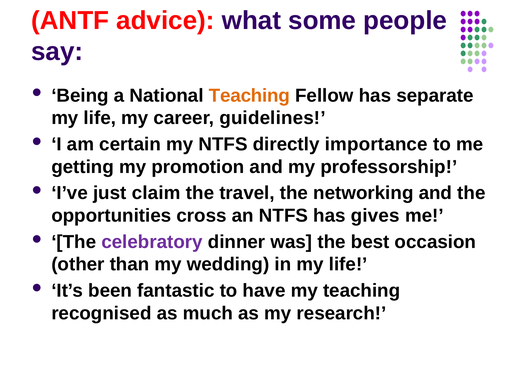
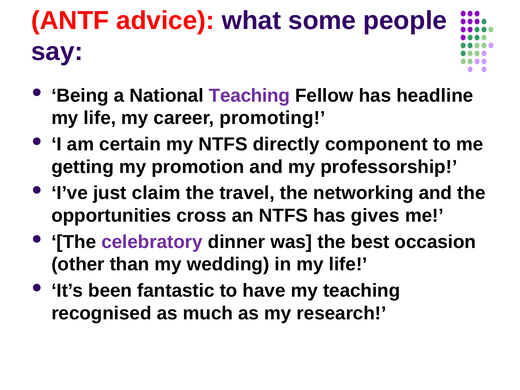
Teaching colour: orange -> purple (249, 96)
separate: separate -> headline (435, 96)
guidelines: guidelines -> promoting (272, 118)
importance: importance -> component (376, 144)
